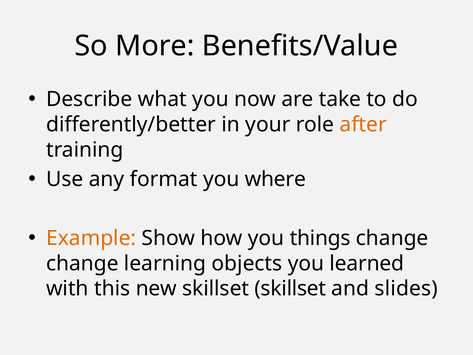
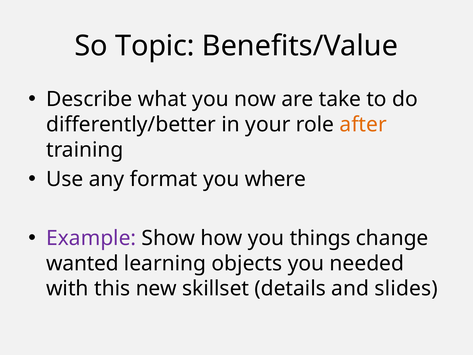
More: More -> Topic (155, 46)
Example colour: orange -> purple (91, 238)
change: change -> wanted (82, 263)
learned: learned -> needed (367, 263)
skillset skillset: skillset -> details (290, 288)
